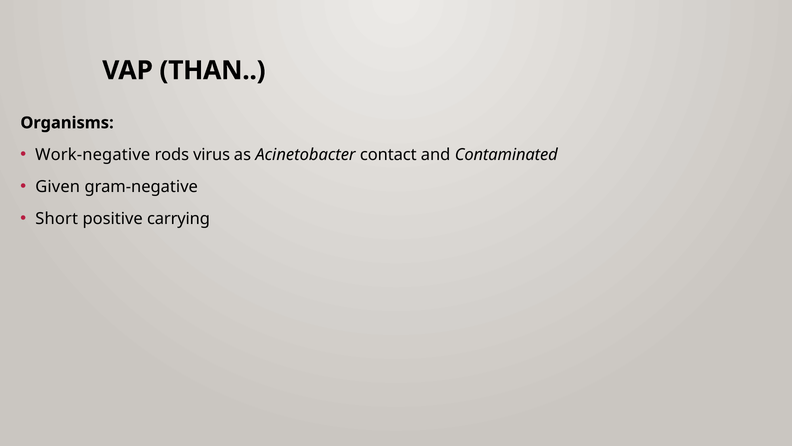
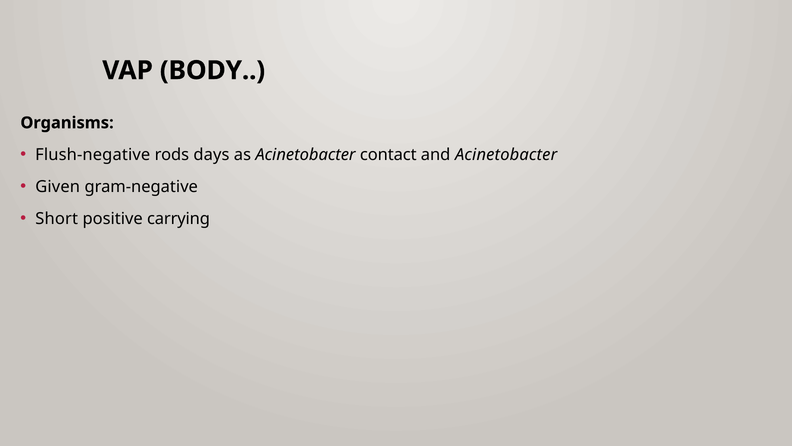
THAN: THAN -> BODY (212, 70)
Work-negative: Work-negative -> Flush-negative (93, 155)
virus: virus -> days (211, 155)
and Contaminated: Contaminated -> Acinetobacter (506, 155)
